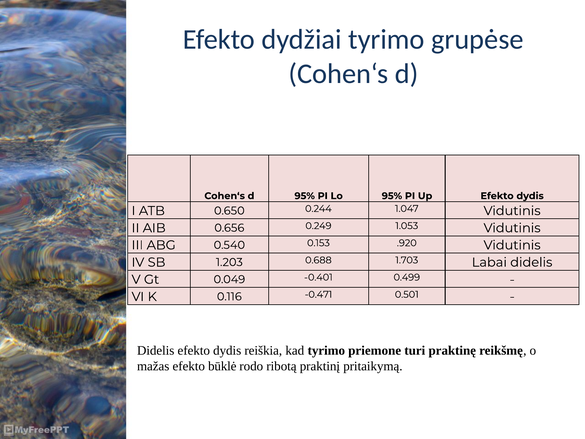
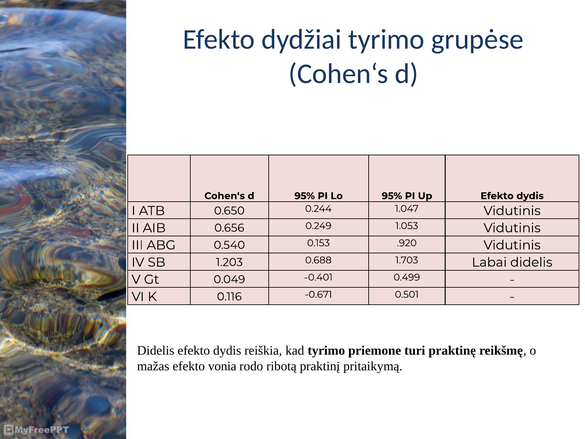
-0.471: -0.471 -> -0.671 (318, 294)
būklė: būklė -> vonia (222, 366)
